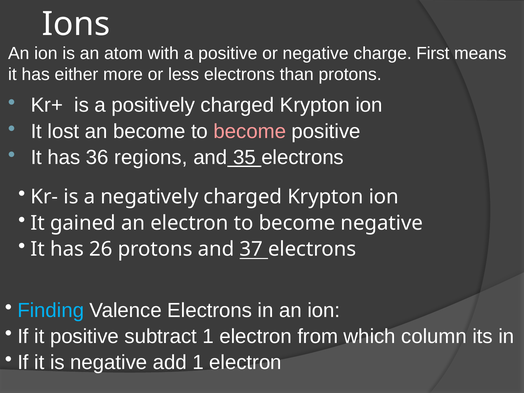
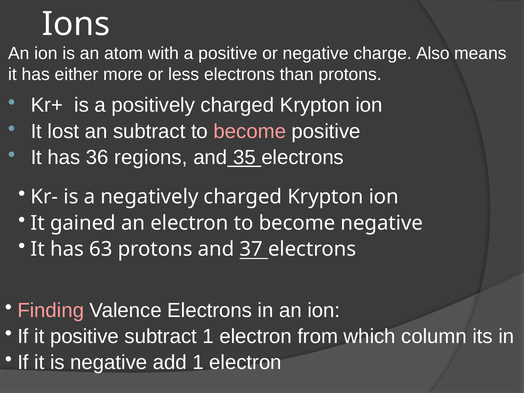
First: First -> Also (433, 54)
an become: become -> subtract (149, 131)
26: 26 -> 63 (101, 249)
Finding colour: light blue -> pink (51, 310)
